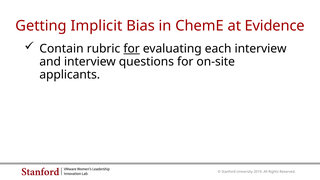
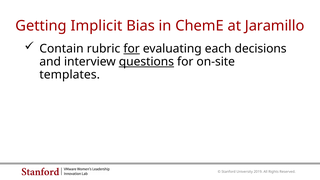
Evidence: Evidence -> Jaramillo (275, 26)
each interview: interview -> decisions (261, 49)
questions underline: none -> present (146, 62)
applicants: applicants -> templates (70, 75)
